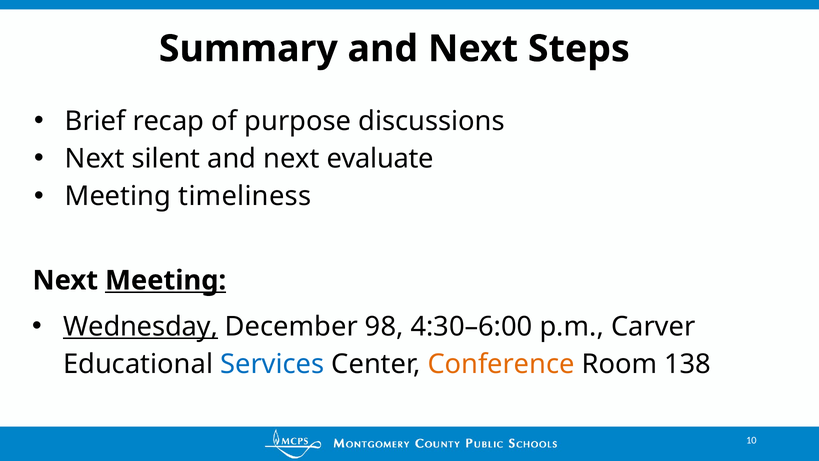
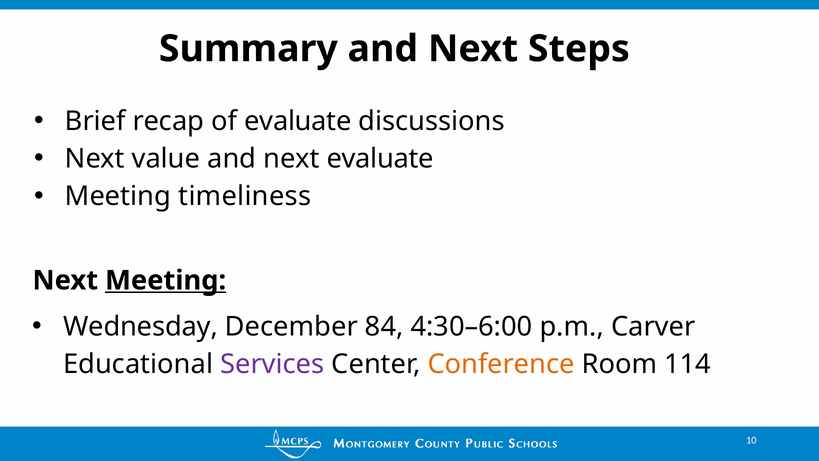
of purpose: purpose -> evaluate (298, 121)
silent: silent -> value (166, 159)
Wednesday underline: present -> none (141, 326)
98: 98 -> 84 (384, 326)
Services colour: blue -> purple (272, 364)
138: 138 -> 114 (688, 364)
